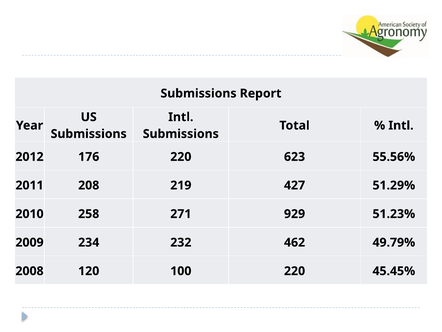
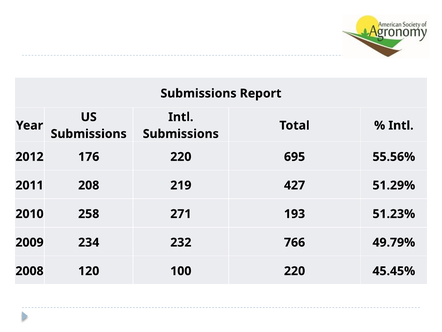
623: 623 -> 695 (295, 157)
929: 929 -> 193 (295, 214)
462: 462 -> 766 (295, 242)
